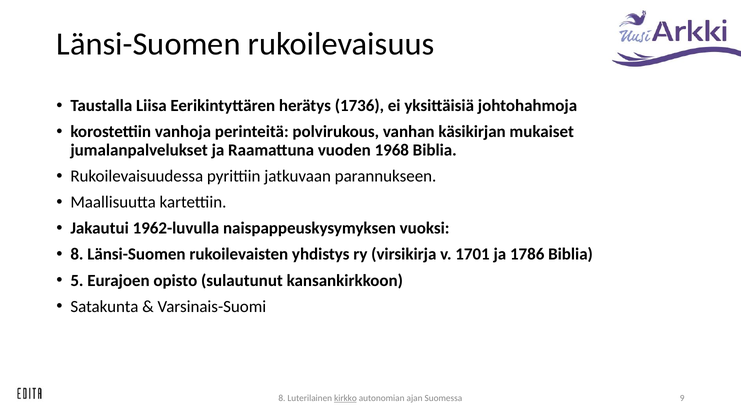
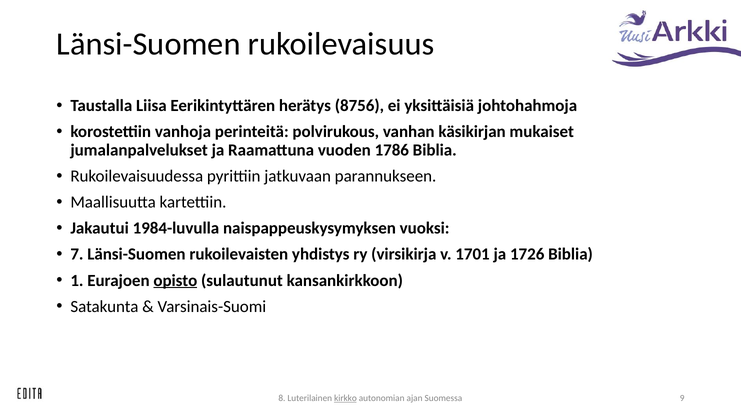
1736: 1736 -> 8756 (359, 106)
1968: 1968 -> 1786 (392, 150)
1962-luvulla: 1962-luvulla -> 1984-luvulla (176, 228)
8: 8 -> 7 (77, 254)
1786: 1786 -> 1726 (527, 254)
5: 5 -> 1 (77, 280)
opisto underline: none -> present (175, 280)
